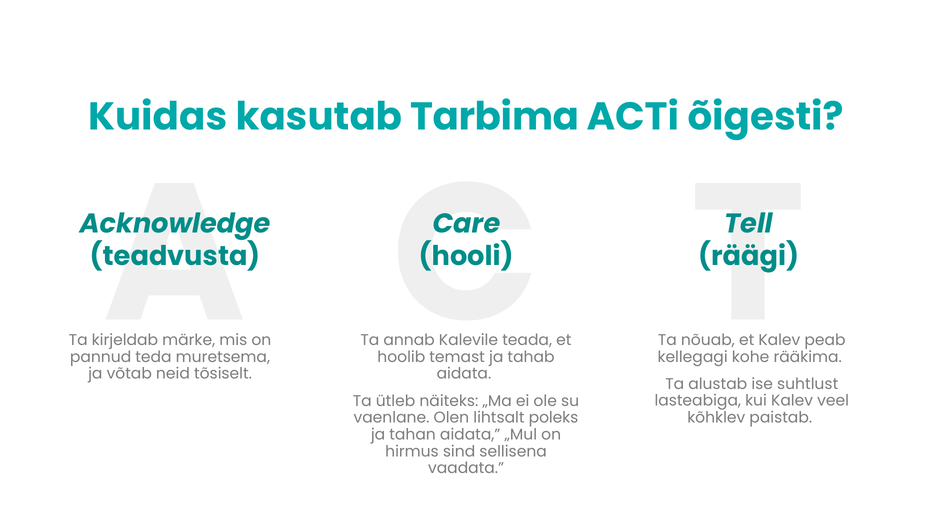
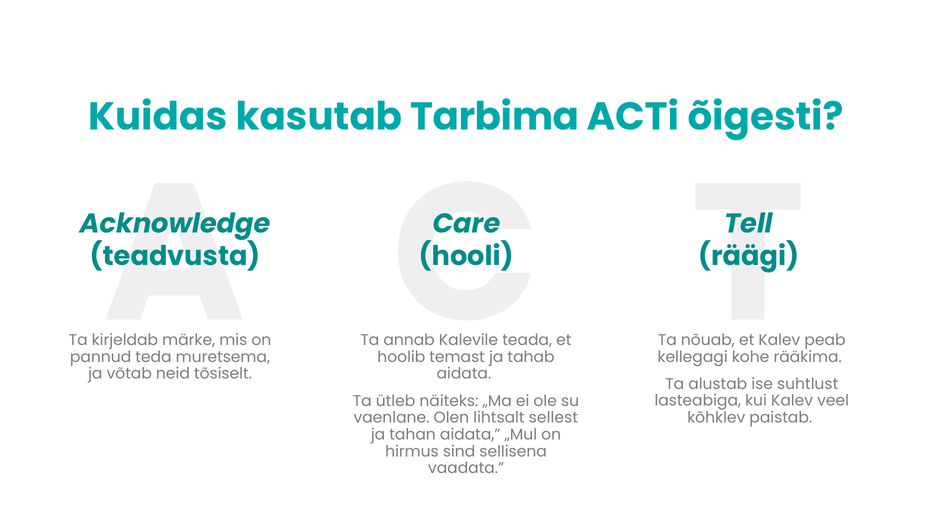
poleks: poleks -> sellest (553, 418)
